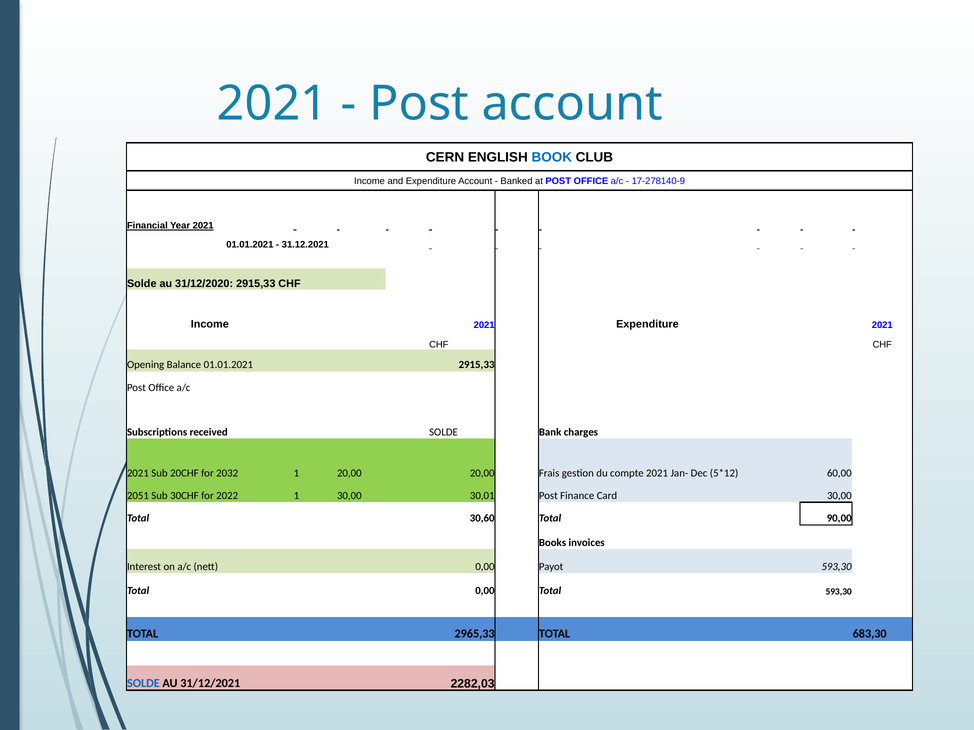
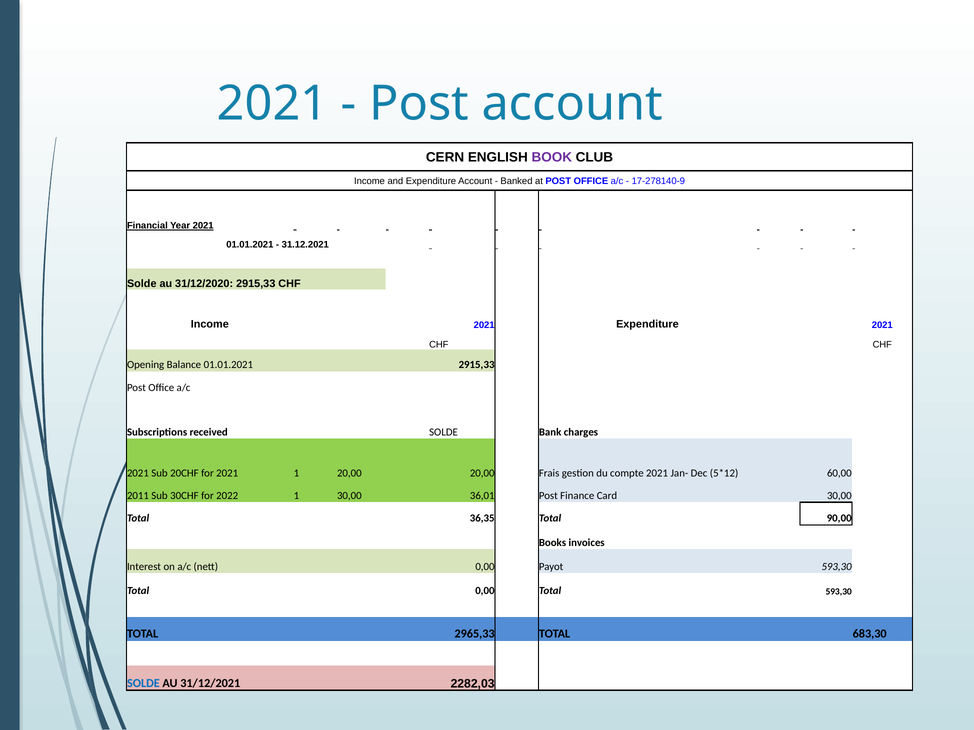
BOOK colour: blue -> purple (552, 157)
for 2032: 2032 -> 2021 (227, 473)
2051: 2051 -> 2011 (138, 496)
30,01: 30,01 -> 36,01 (482, 496)
30,60: 30,60 -> 36,35 (482, 519)
